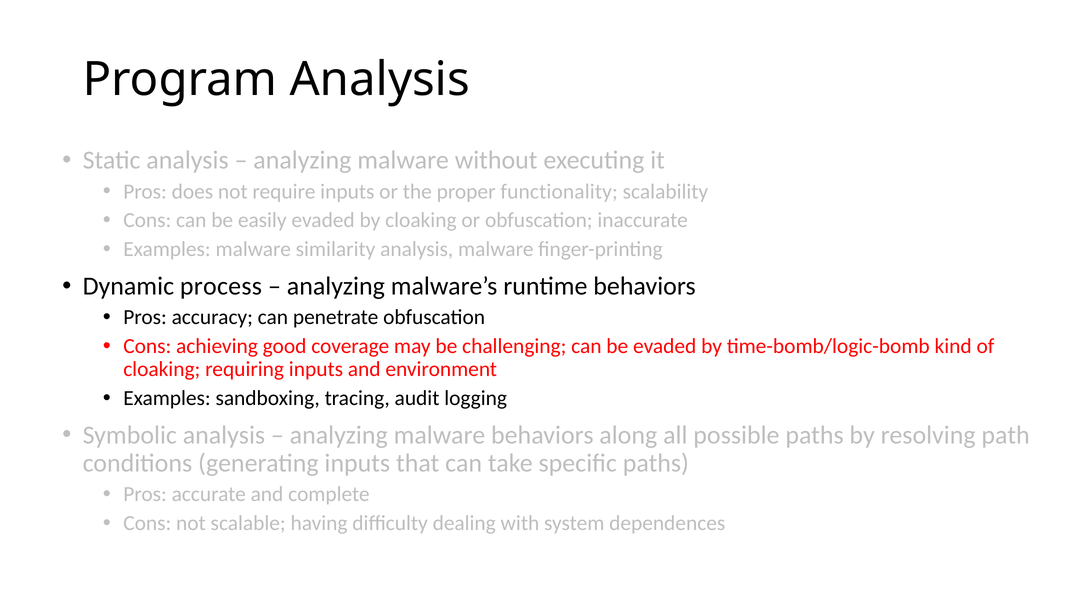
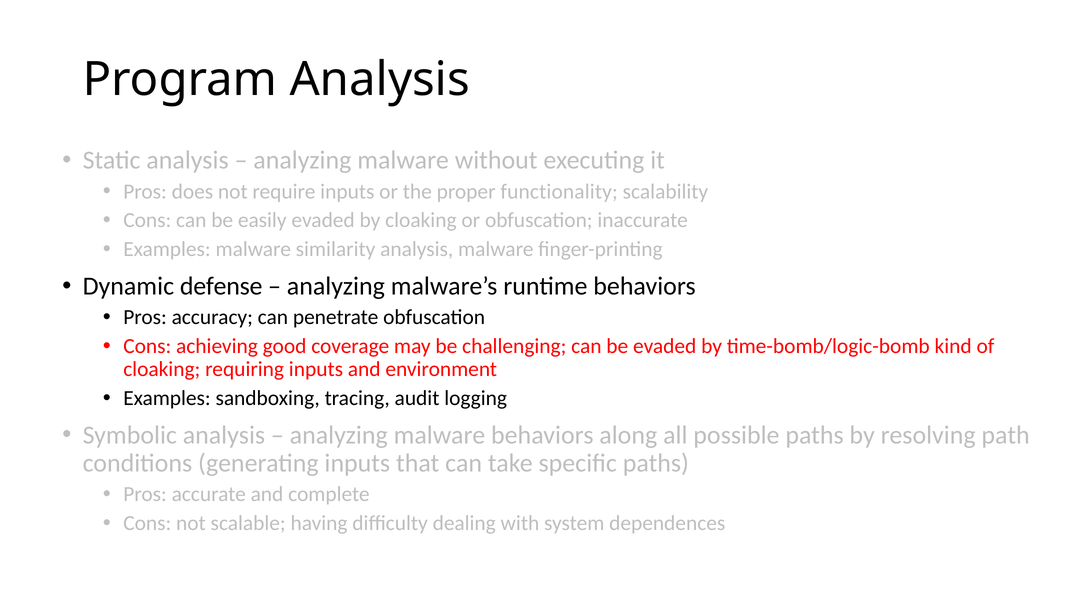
process: process -> defense (221, 286)
